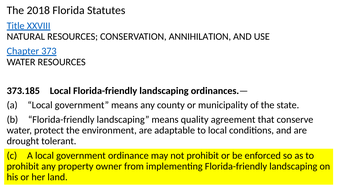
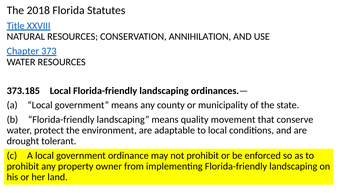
agreement: agreement -> movement (233, 120)
